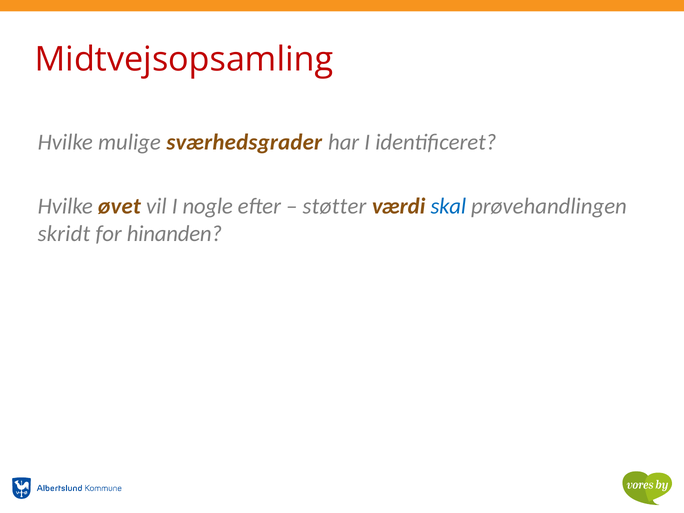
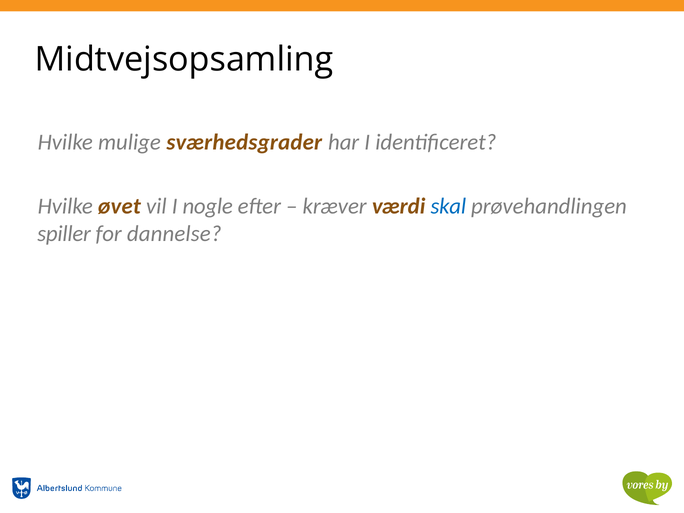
Midtvejsopsamling colour: red -> black (184, 60)
støtter: støtter -> kræver (335, 206)
skridt: skridt -> spiller (64, 234)
hinanden: hinanden -> dannelse (174, 234)
